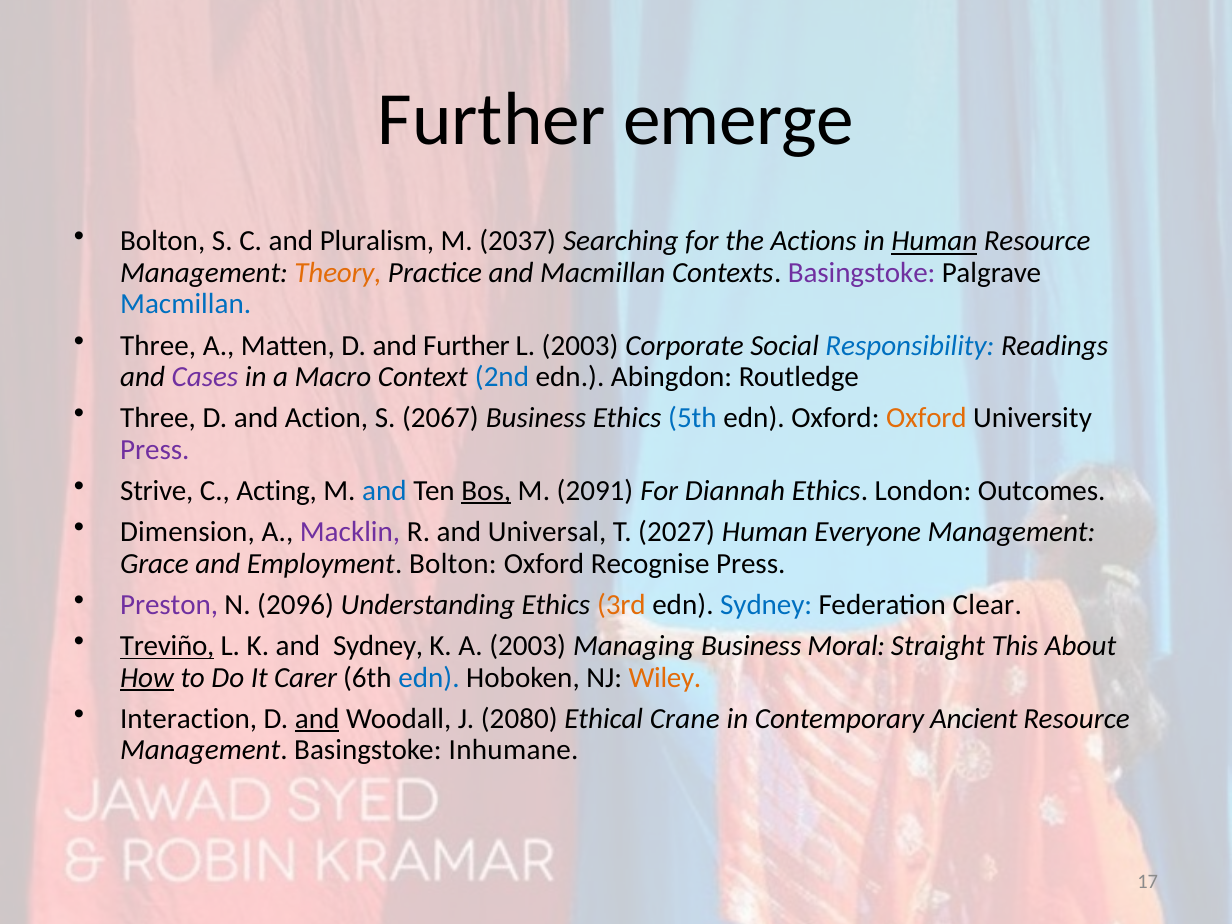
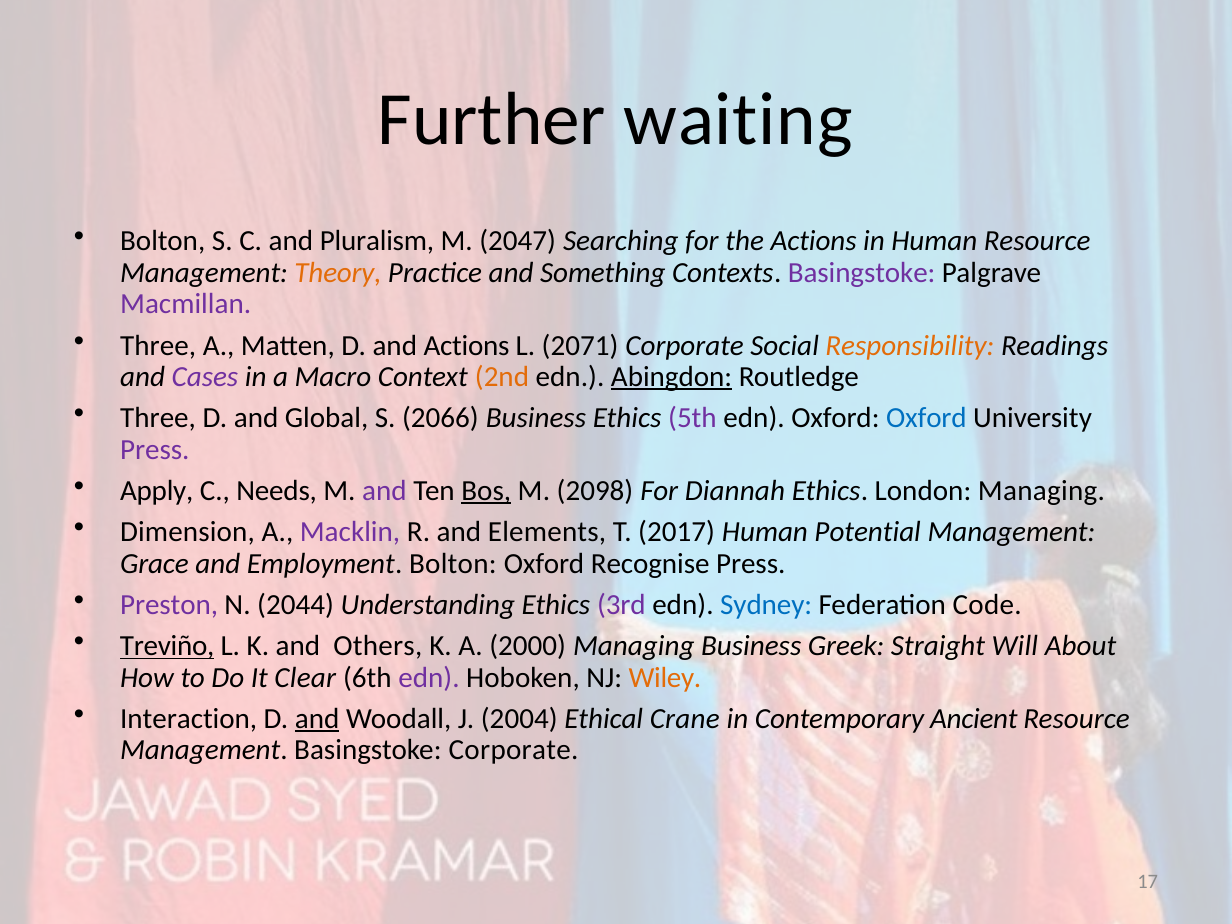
emerge: emerge -> waiting (738, 119)
2037: 2037 -> 2047 (518, 241)
Human underline: present -> none (934, 241)
and Macmillan: Macmillan -> Something (603, 273)
Macmillan colour: blue -> purple (186, 304)
and Further: Further -> Actions (467, 345)
L 2003: 2003 -> 2071 (580, 345)
Responsibility colour: blue -> orange (910, 345)
2nd colour: blue -> orange (502, 377)
Abingdon underline: none -> present (672, 377)
Action: Action -> Global (327, 418)
2067: 2067 -> 2066 (440, 418)
5th colour: blue -> purple (692, 418)
Oxford colour: orange -> blue (926, 418)
Strive: Strive -> Apply (157, 491)
Acting: Acting -> Needs (277, 491)
and colour: blue -> purple (384, 491)
2091: 2091 -> 2098 (595, 491)
London Outcomes: Outcomes -> Managing (1041, 491)
Universal: Universal -> Elements (547, 532)
2027: 2027 -> 2017 (677, 532)
Everyone: Everyone -> Potential (868, 532)
2096: 2096 -> 2044 (296, 605)
3rd colour: orange -> purple (621, 605)
Clear: Clear -> Code (987, 605)
and Sydney: Sydney -> Others (378, 646)
A 2003: 2003 -> 2000 (528, 646)
Moral: Moral -> Greek (846, 646)
This: This -> Will (1015, 646)
How underline: present -> none (147, 678)
Carer: Carer -> Clear (305, 678)
edn colour: blue -> purple (429, 678)
2080: 2080 -> 2004 (519, 719)
Basingstoke Inhumane: Inhumane -> Corporate (514, 750)
